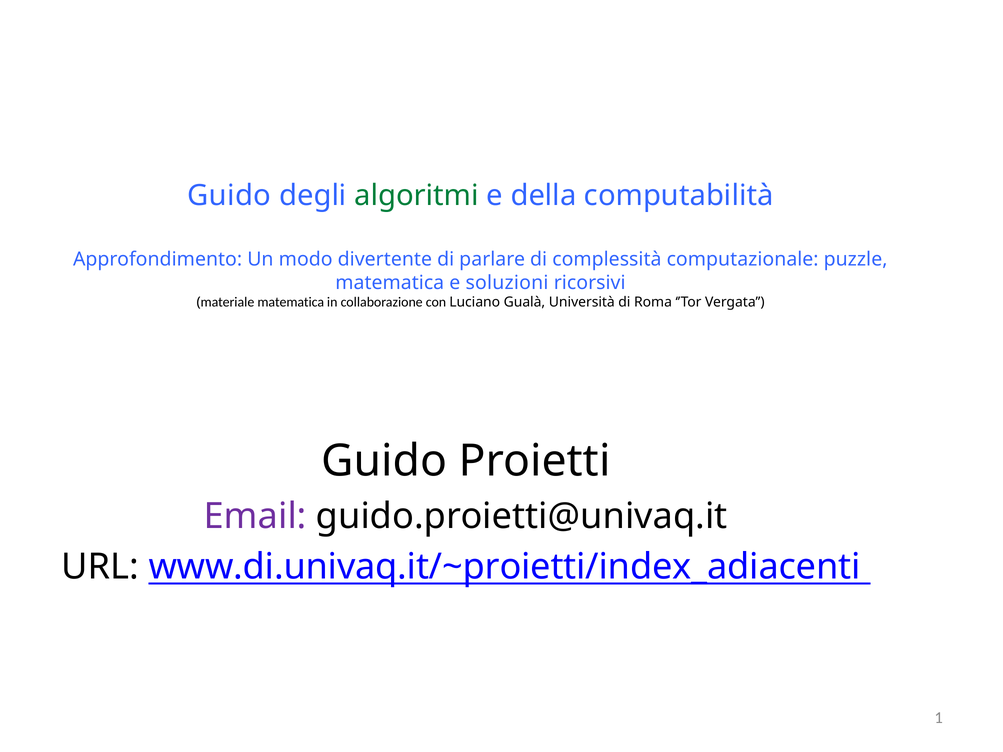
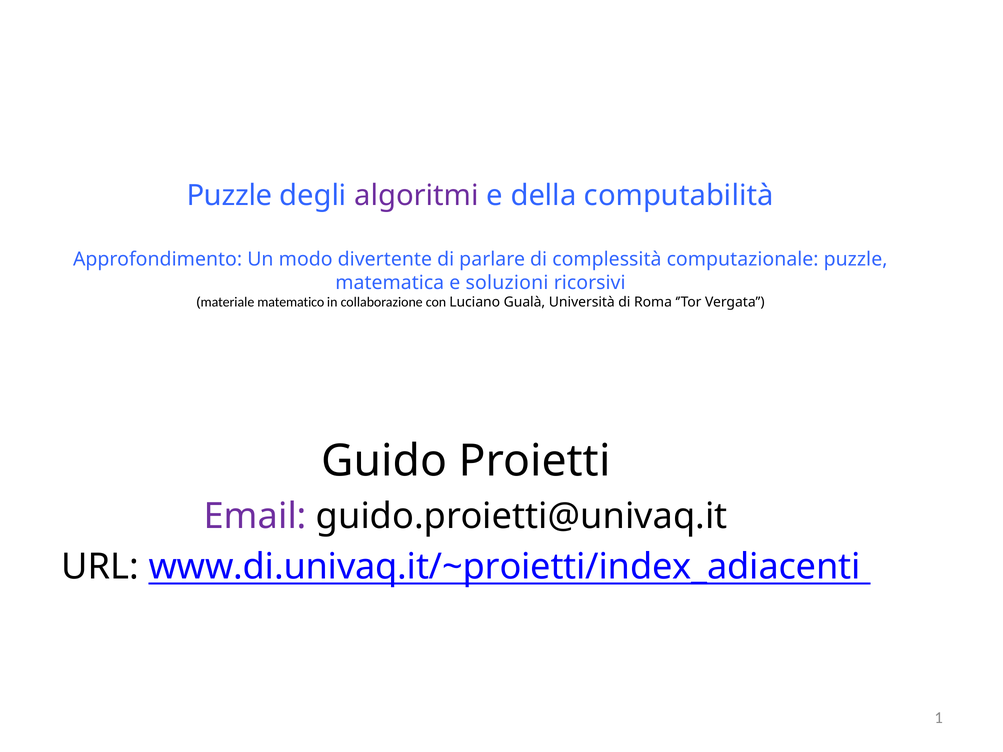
Guido: Guido -> Puzzle (230, 196)
algoritmi colour: green -> purple (417, 196)
materiale matematica: matematica -> matematico (291, 302)
